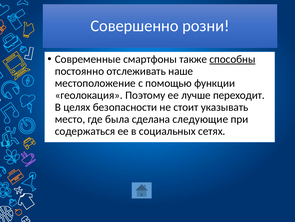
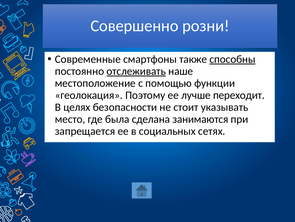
отслеживать underline: none -> present (136, 71)
следующие: следующие -> занимаются (200, 119)
содержаться: содержаться -> запрещается (85, 131)
